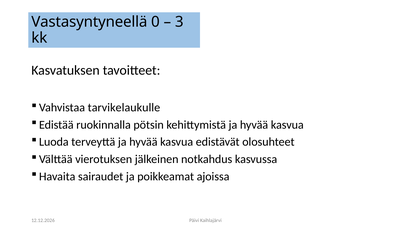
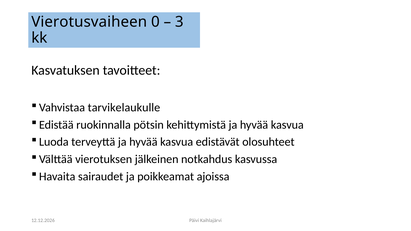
Vastasyntyneellä: Vastasyntyneellä -> Vierotusvaiheen (89, 22)
